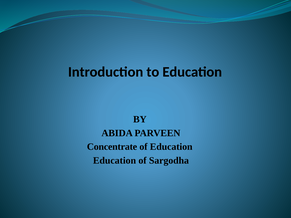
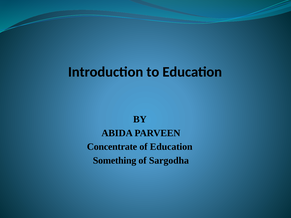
Education: Education -> Something (115, 161)
